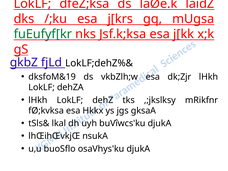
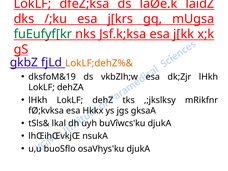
LokLF;dehZ%& colour: black -> orange (99, 63)
